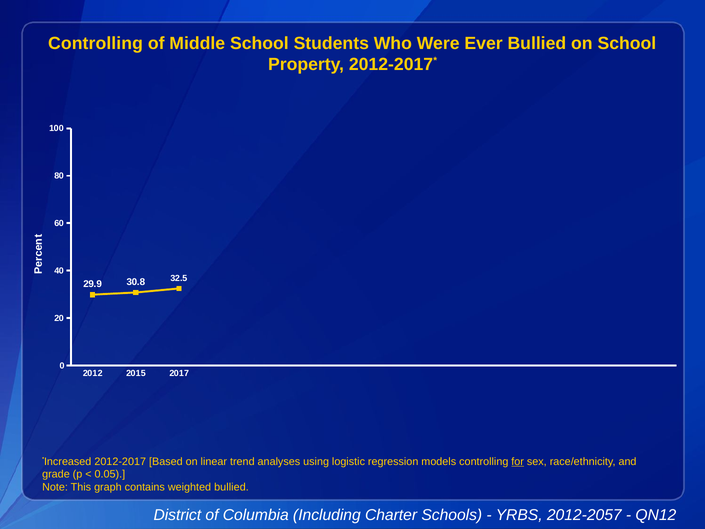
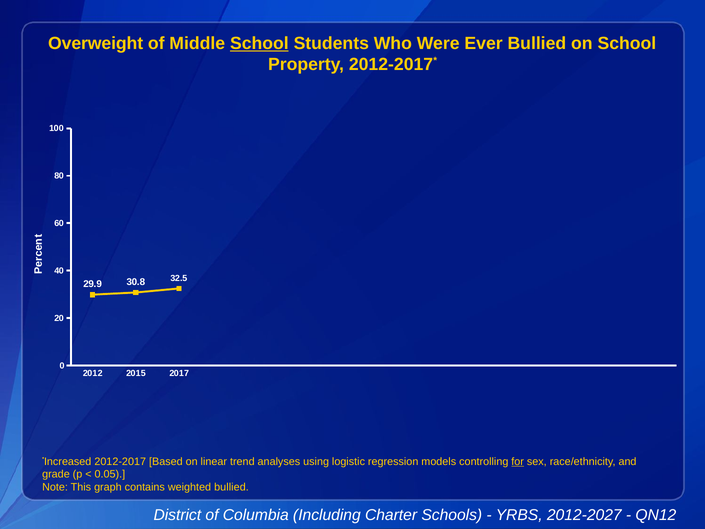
Controlling: Controlling -> Overweight (96, 43)
School underline: none -> present (259, 43)
2012-2057: 2012-2057 -> 2012-2027 (584, 515)
